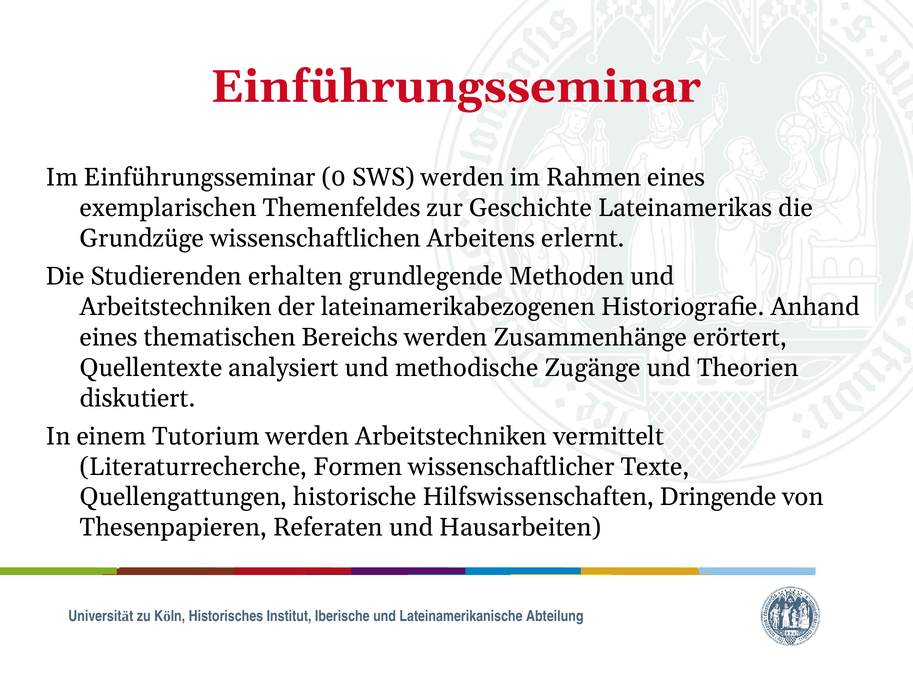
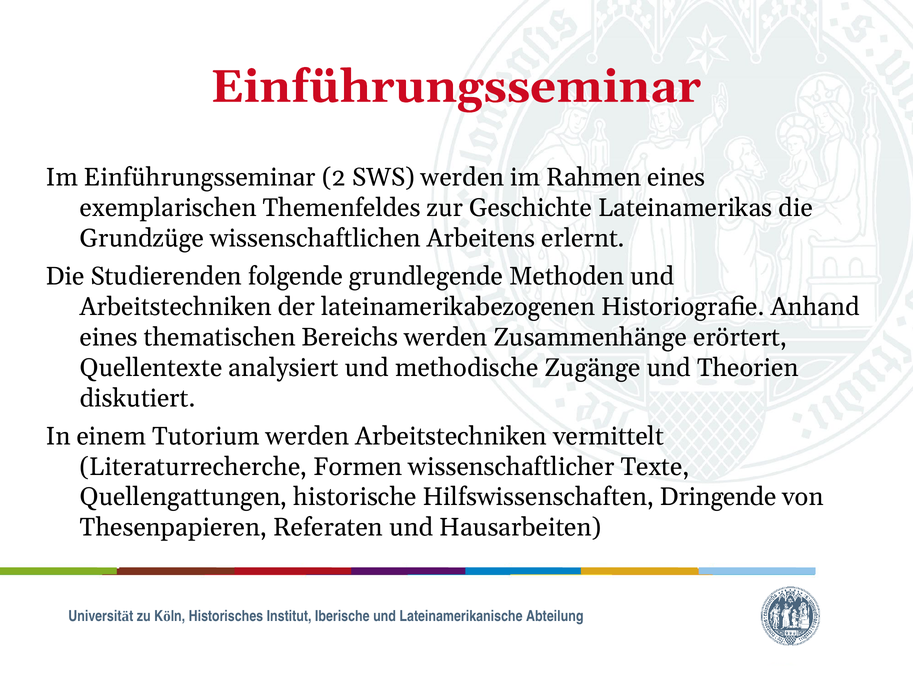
0: 0 -> 2 (334, 177)
erhalten: erhalten -> folgende (295, 276)
